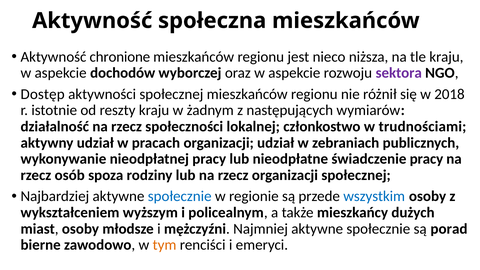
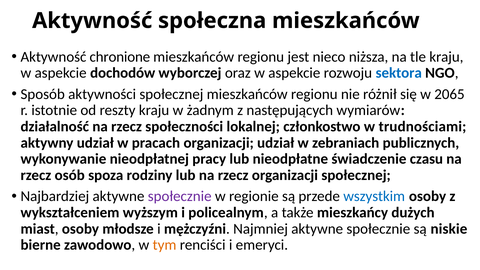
sektora colour: purple -> blue (399, 73)
Dostęp: Dostęp -> Sposób (43, 94)
2018: 2018 -> 2065 (449, 94)
świadczenie pracy: pracy -> czasu (426, 159)
społecznie colour: blue -> purple (180, 196)
porad: porad -> niskie (449, 229)
